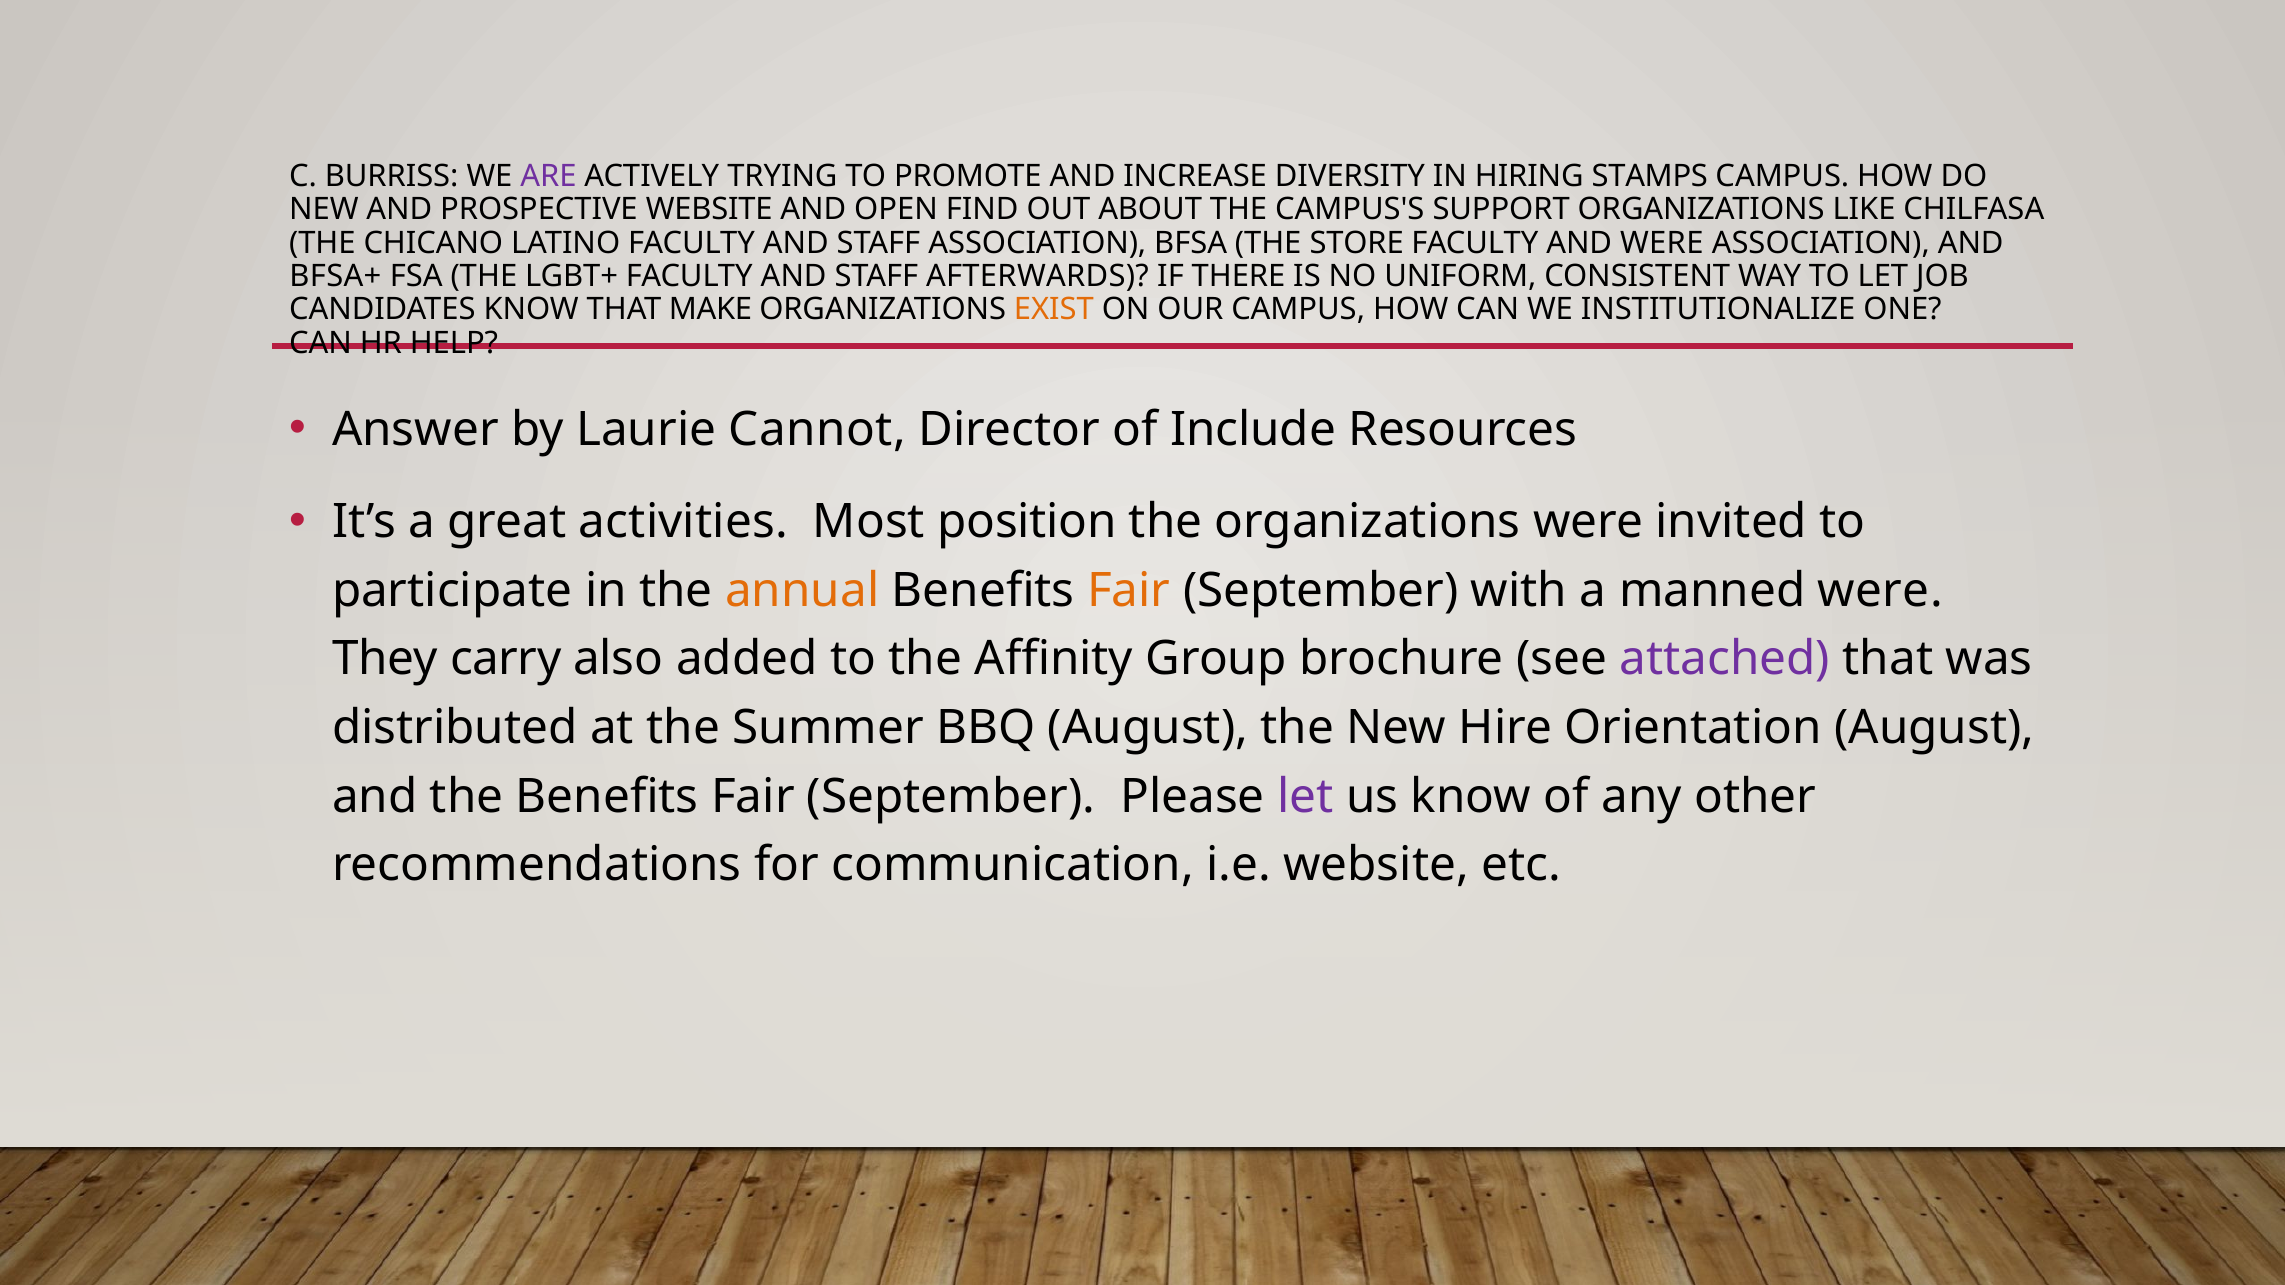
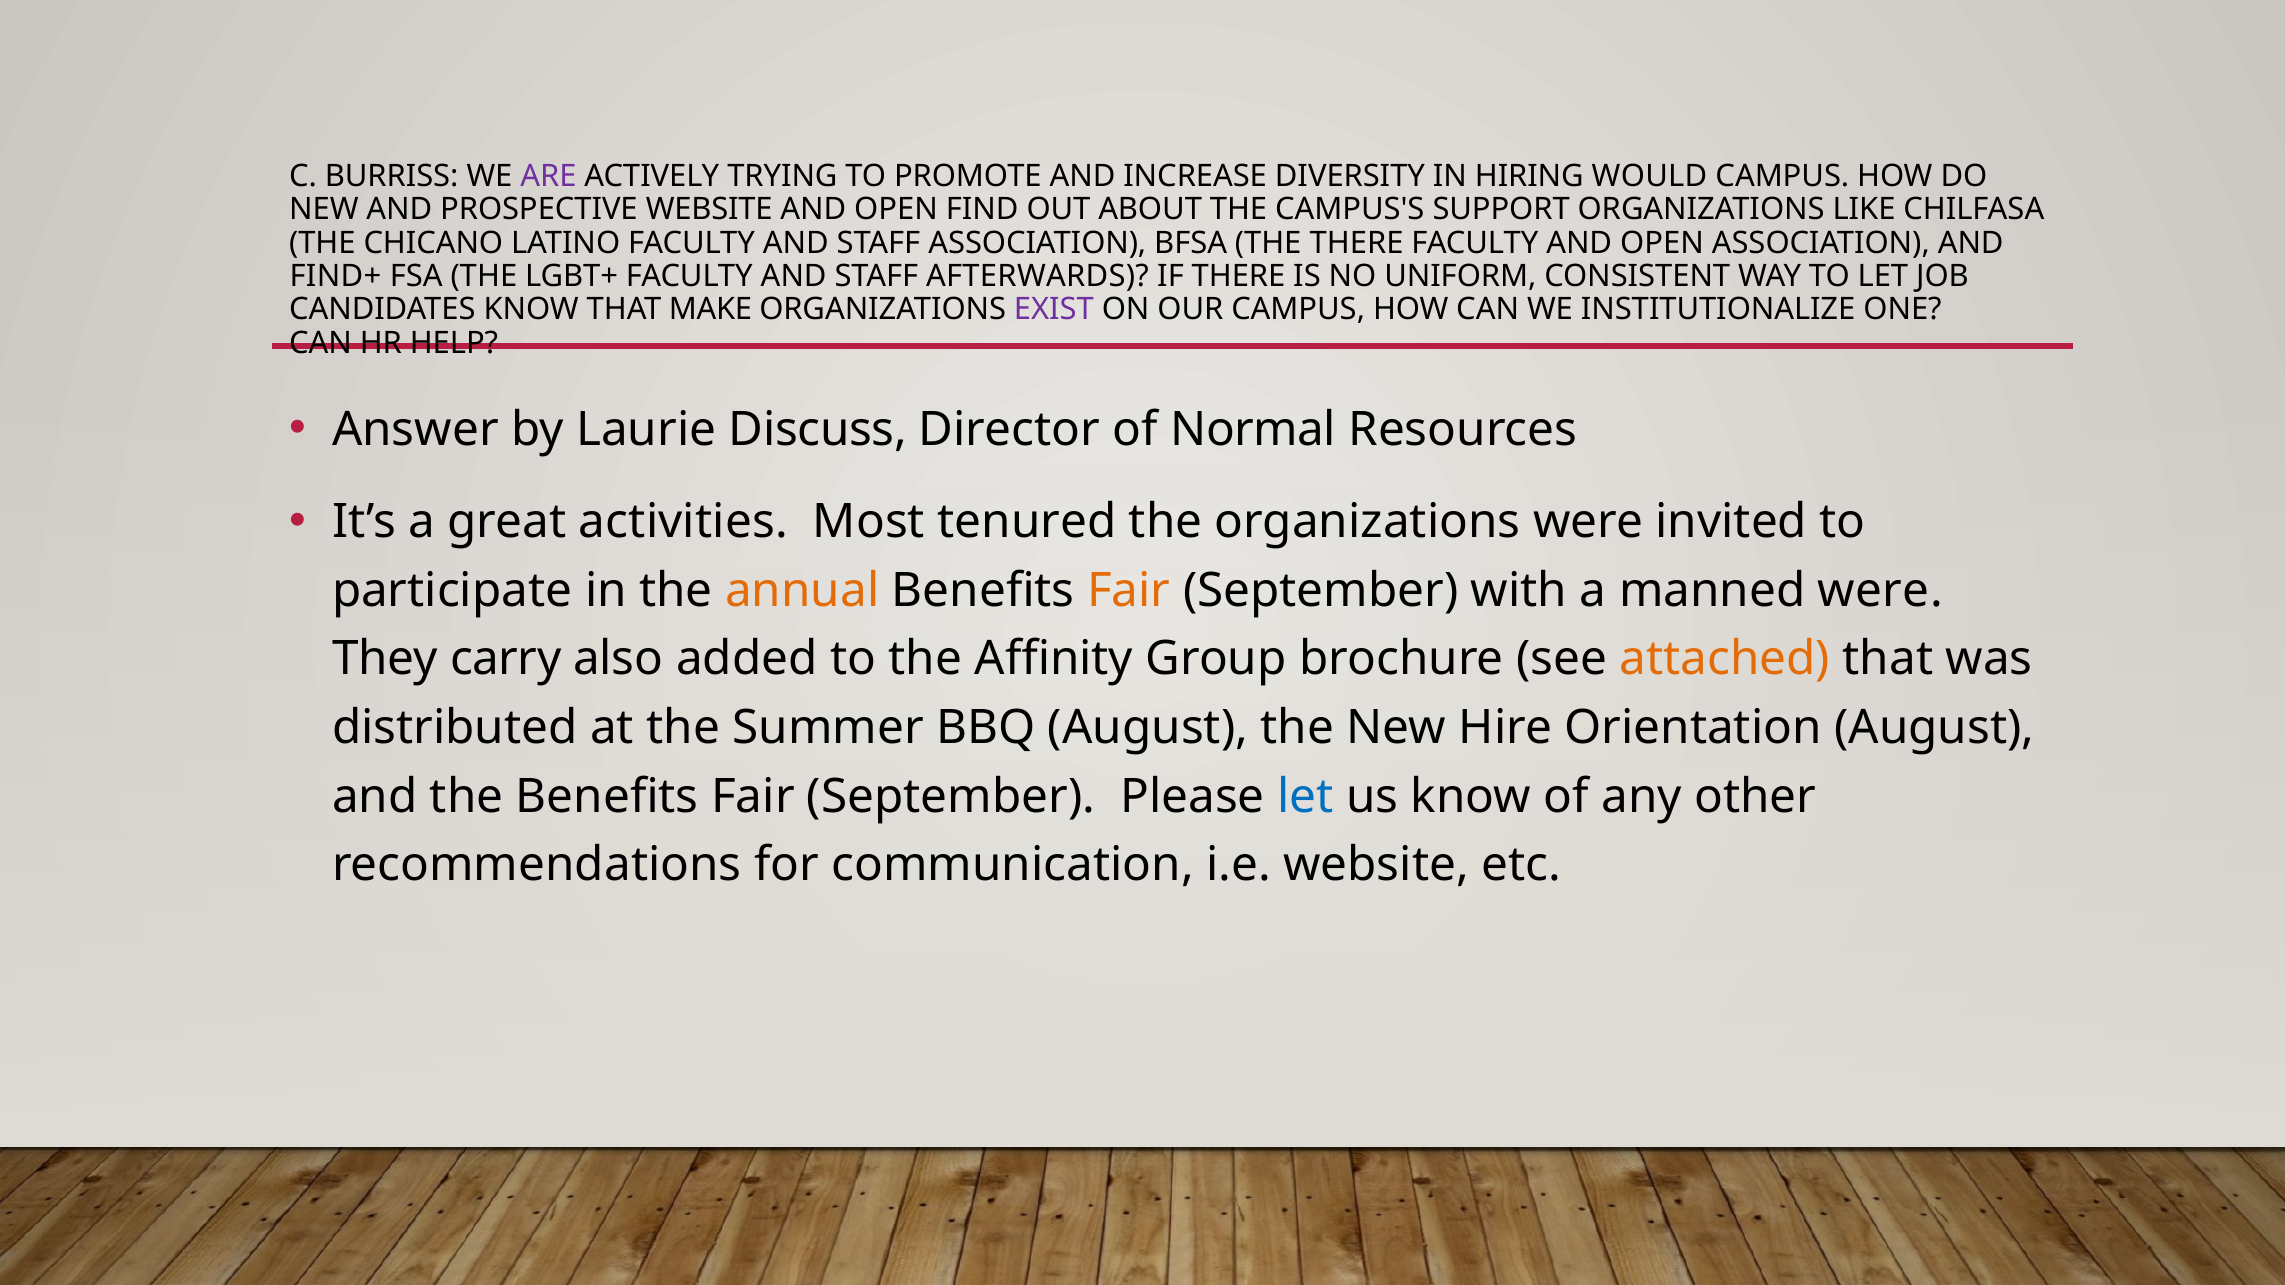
STAMPS: STAMPS -> WOULD (1650, 176)
THE STORE: STORE -> THERE (1357, 243)
FACULTY AND WERE: WERE -> OPEN (1662, 243)
BFSA+: BFSA+ -> FIND+ (335, 276)
EXIST colour: orange -> purple (1054, 310)
Cannot: Cannot -> Discuss (818, 430)
Include: Include -> Normal (1253, 430)
position: position -> tenured (1027, 522)
attached colour: purple -> orange (1725, 659)
let colour: purple -> blue (1305, 797)
